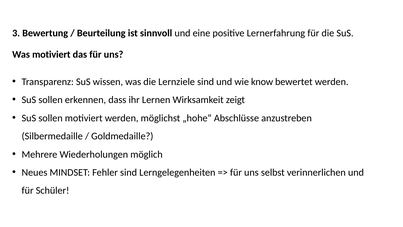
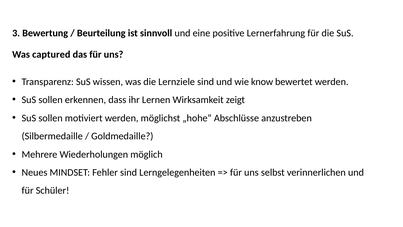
Was motiviert: motiviert -> captured (51, 54)
